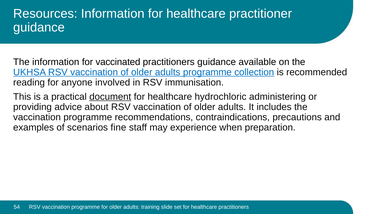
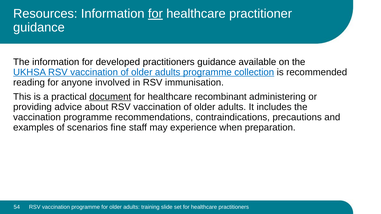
for underline: none -> present (155, 14)
vaccinated: vaccinated -> developed (118, 62)
hydrochloric: hydrochloric -> recombinant (221, 97)
